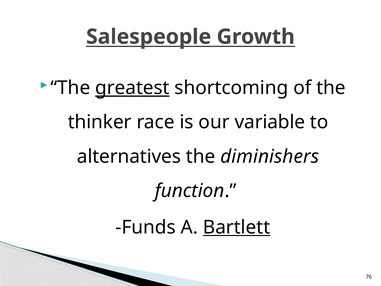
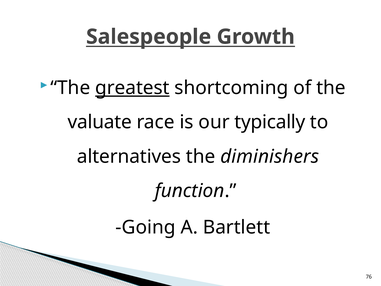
thinker: thinker -> valuate (100, 122)
variable: variable -> typically (270, 122)
Funds: Funds -> Going (146, 227)
Bartlett underline: present -> none (237, 227)
